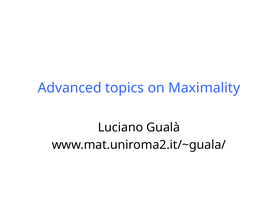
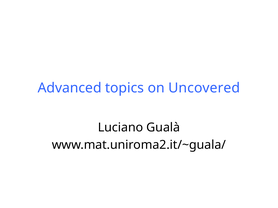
Maximality: Maximality -> Uncovered (204, 88)
